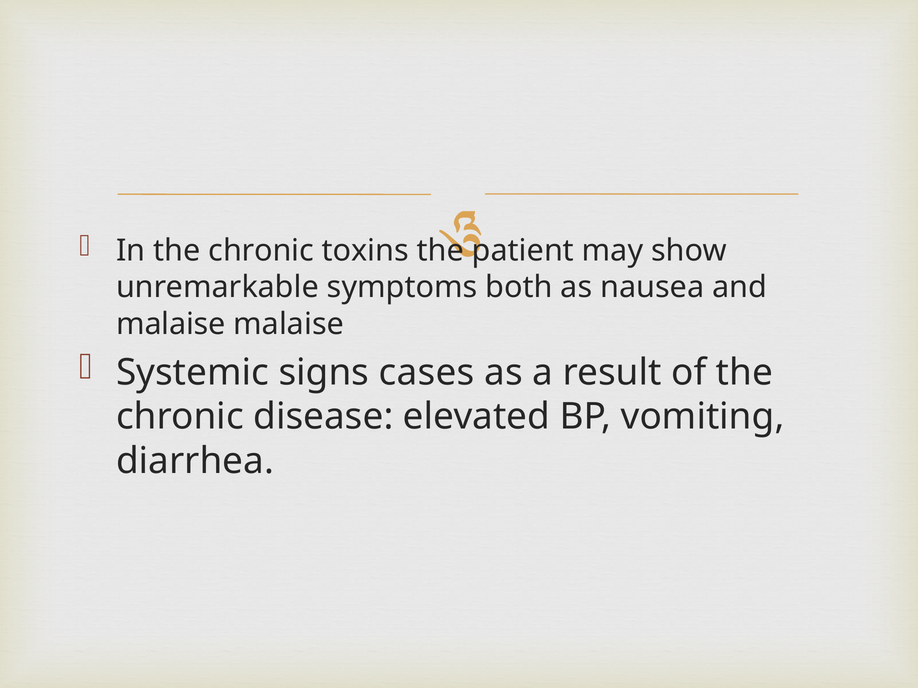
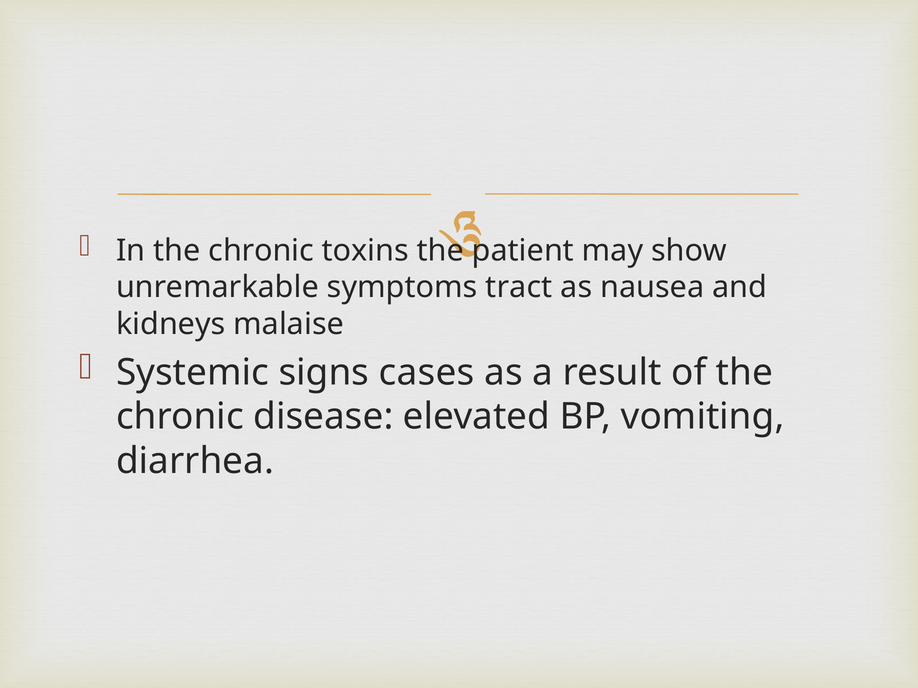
both: both -> tract (519, 288)
malaise: malaise -> kidneys (171, 324)
